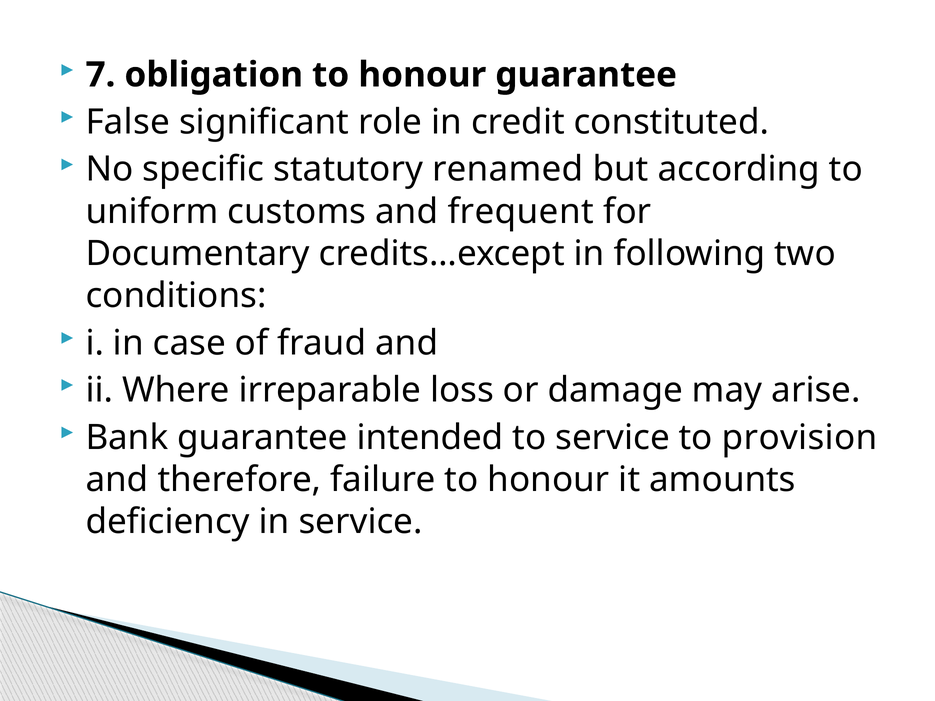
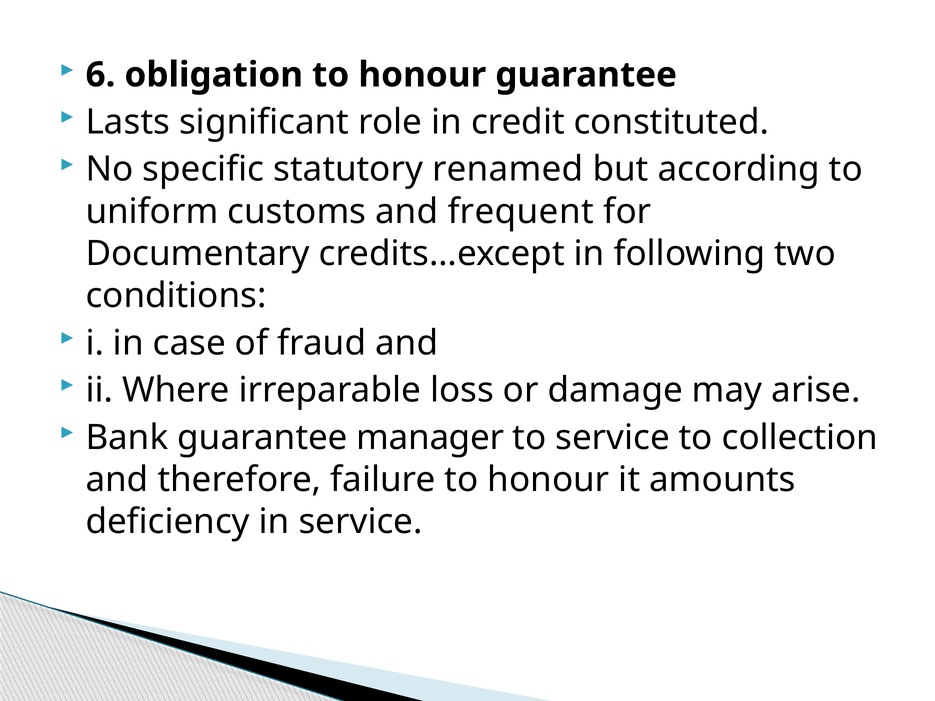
7: 7 -> 6 (100, 75)
False: False -> Lasts (128, 122)
intended: intended -> manager (430, 438)
provision: provision -> collection (800, 438)
